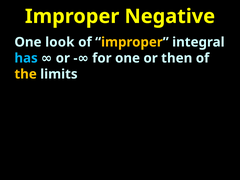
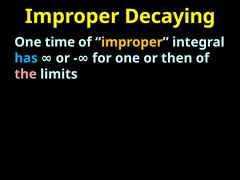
Negative: Negative -> Decaying (170, 16)
look: look -> time (60, 42)
the colour: yellow -> pink (26, 74)
